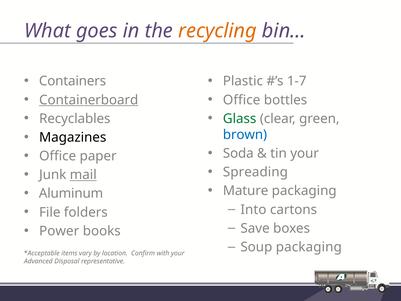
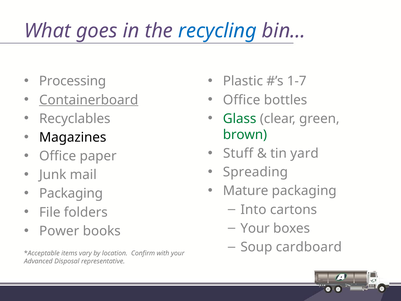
recycling colour: orange -> blue (217, 31)
Containers: Containers -> Processing (73, 81)
brown colour: blue -> green (245, 135)
Soda: Soda -> Stuff (238, 153)
tin your: your -> yard (305, 153)
mail underline: present -> none (83, 175)
Aluminum: Aluminum -> Packaging (71, 193)
Save: Save -> Your (255, 228)
Soup packaging: packaging -> cardboard (309, 247)
